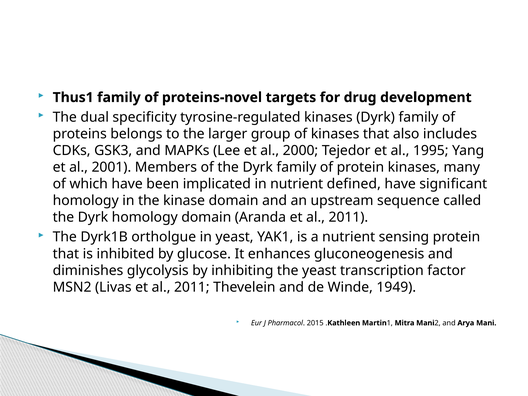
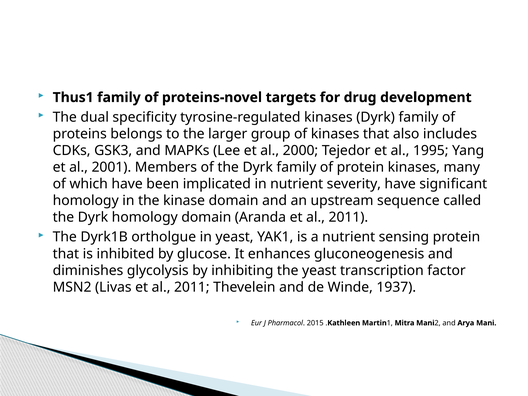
defined: defined -> severity (354, 184)
1949: 1949 -> 1937 (396, 287)
